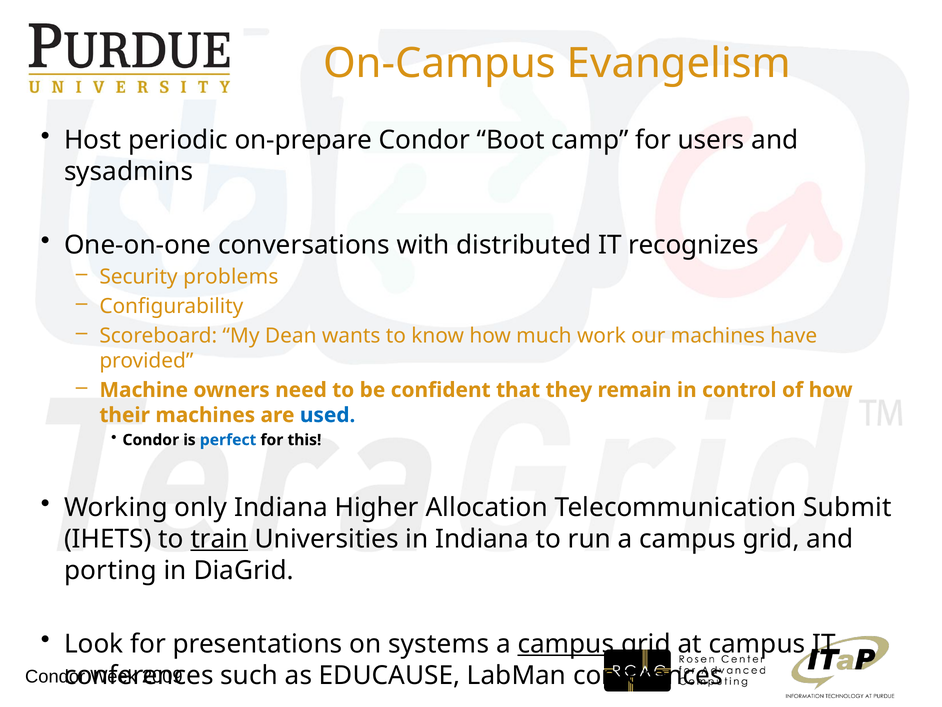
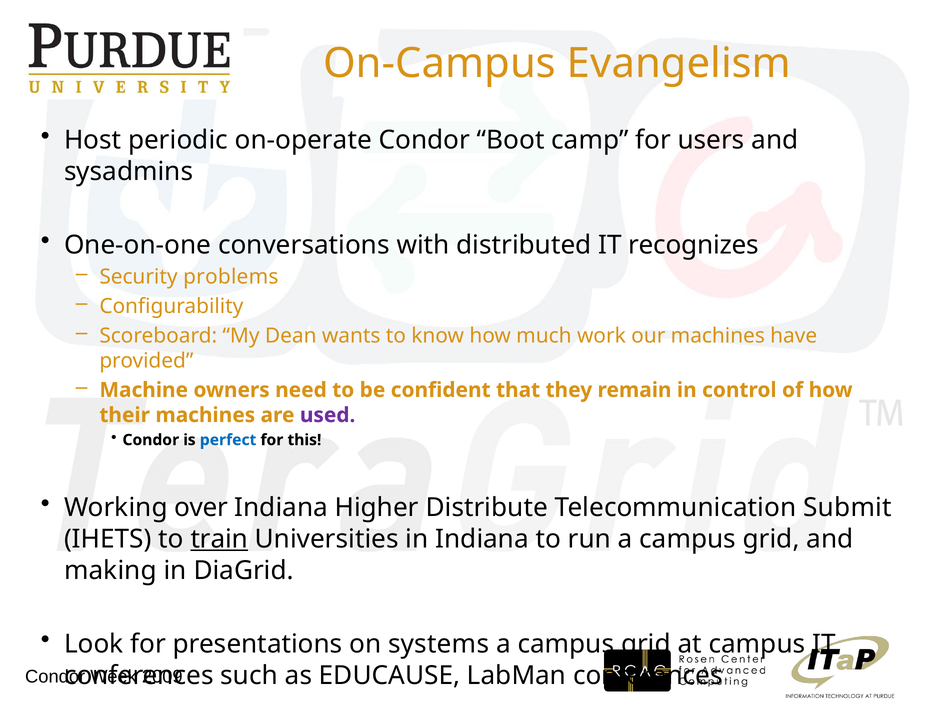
on-prepare: on-prepare -> on-operate (303, 140)
used colour: blue -> purple (328, 415)
only: only -> over (201, 507)
Allocation: Allocation -> Distribute (487, 507)
porting: porting -> making (110, 570)
campus underline: present -> none (566, 643)
